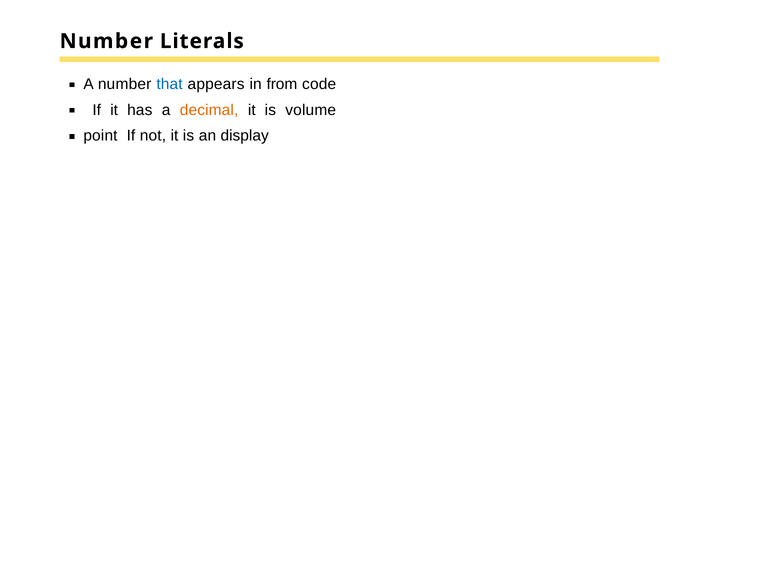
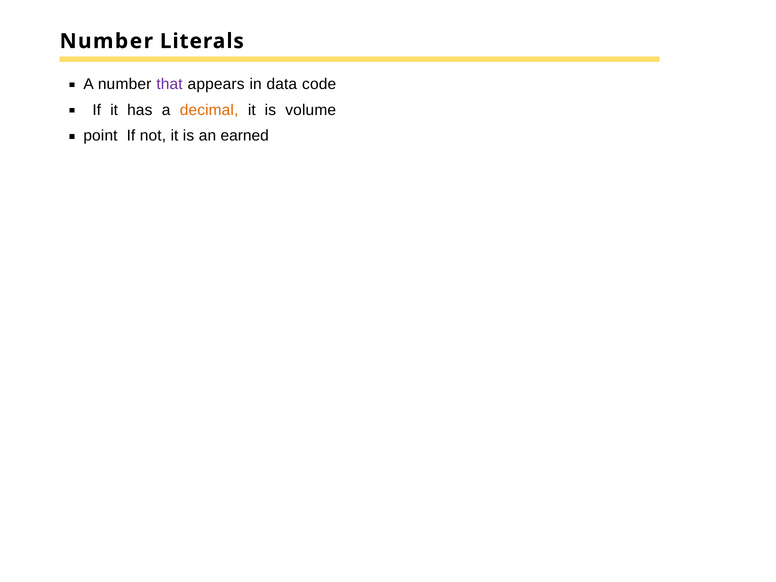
that colour: blue -> purple (170, 84)
from: from -> data (282, 84)
display: display -> earned (245, 136)
